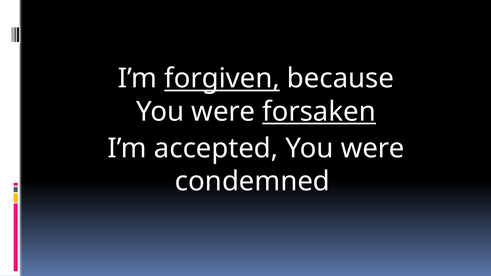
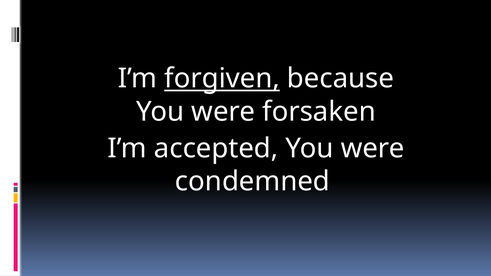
forsaken underline: present -> none (319, 112)
